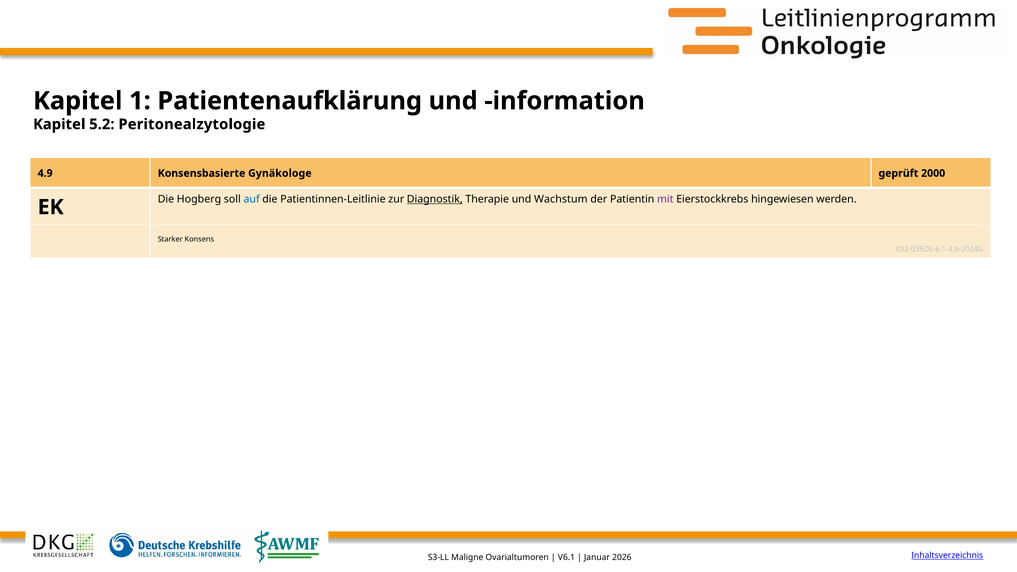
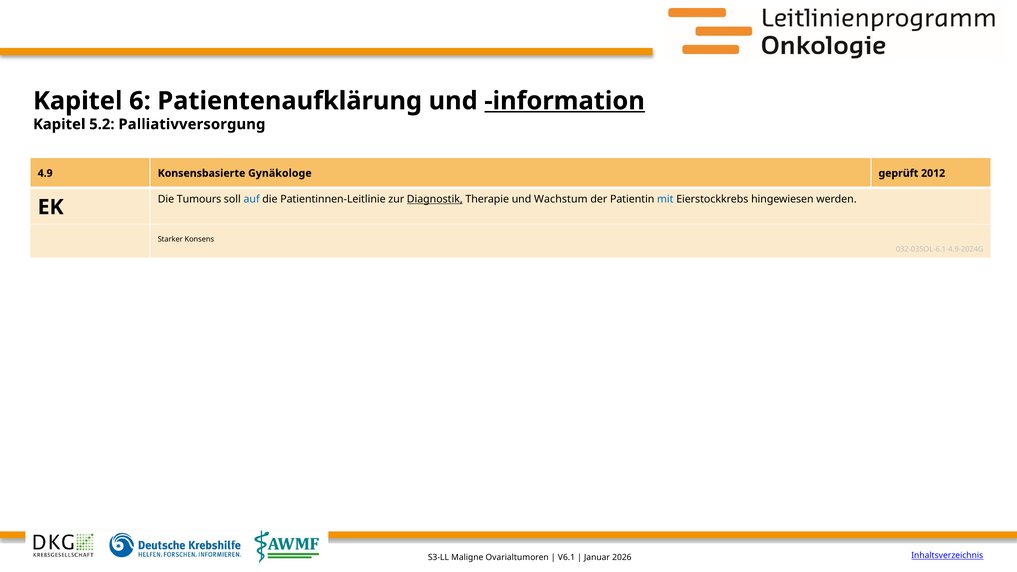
1: 1 -> 6 (140, 101)
information underline: none -> present (565, 101)
Peritonealzytologie: Peritonealzytologie -> Palliativversorgung (192, 124)
2000: 2000 -> 2012 (933, 173)
Hogberg: Hogberg -> Tumours (199, 199)
mit colour: purple -> blue (665, 199)
